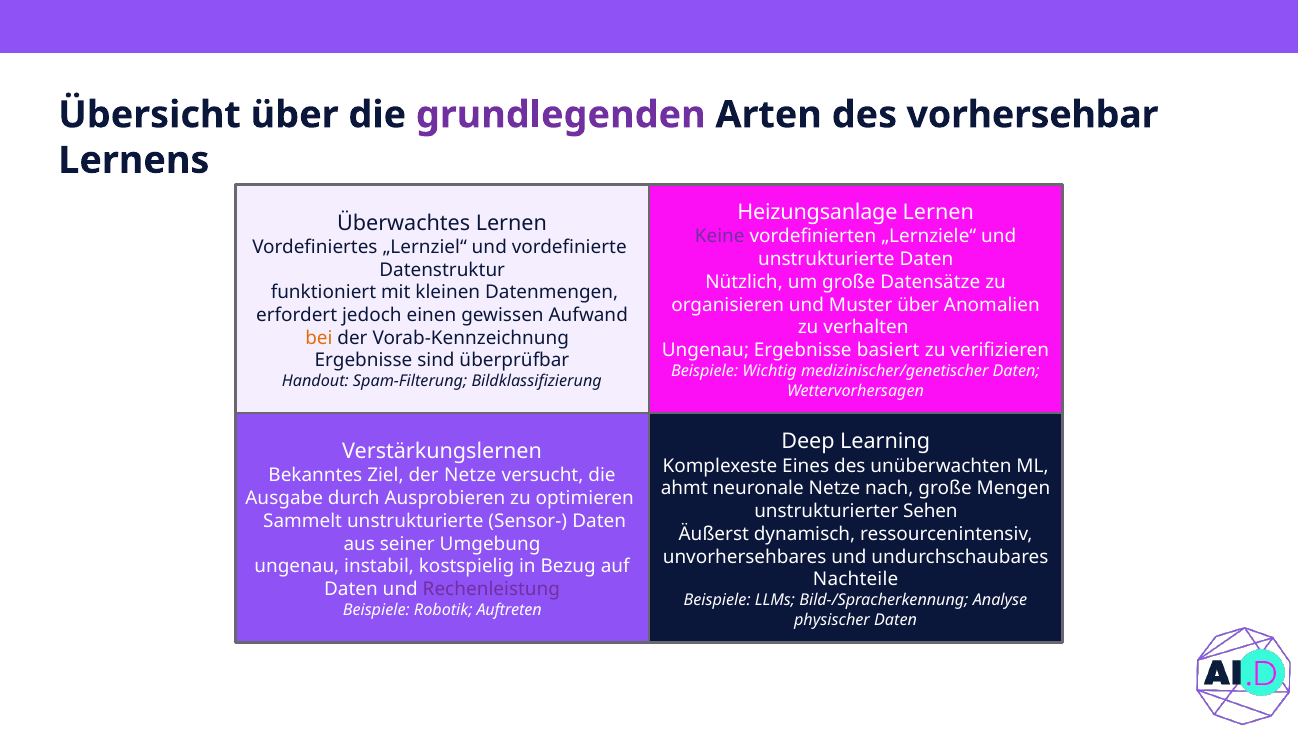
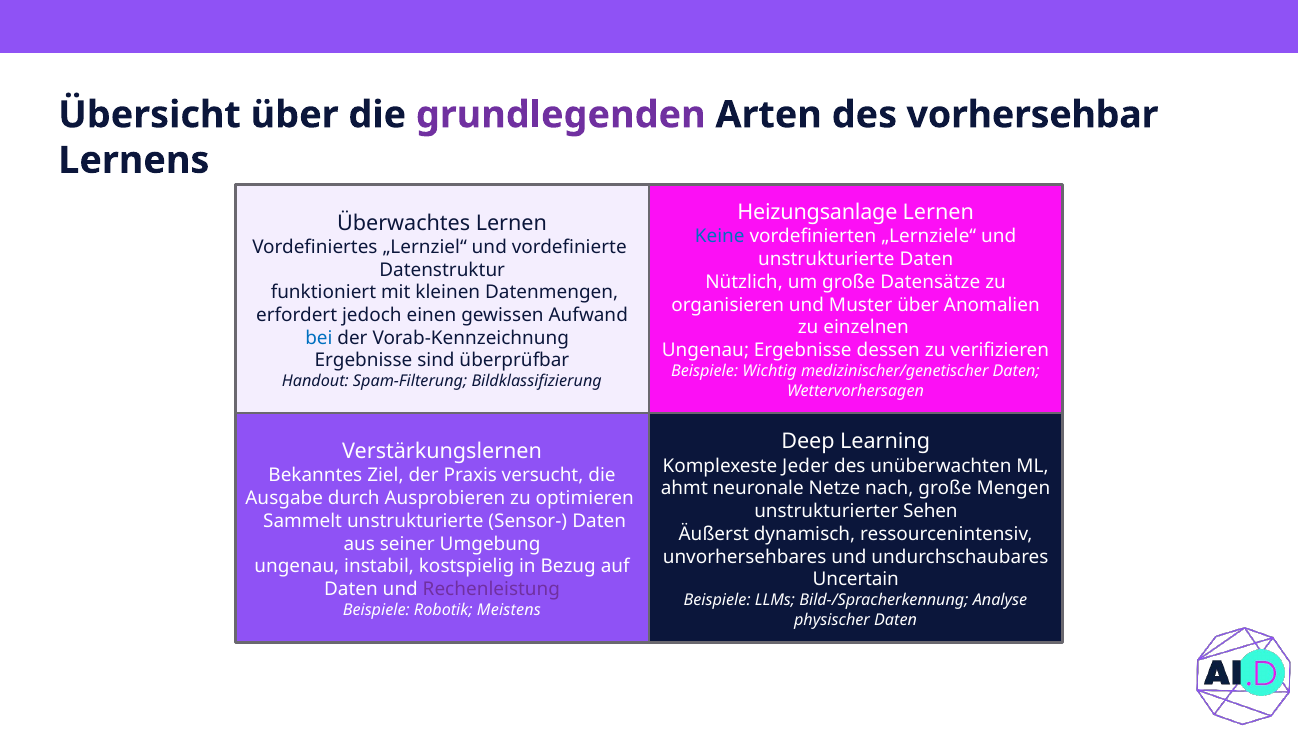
Keine colour: purple -> blue (720, 237)
verhalten: verhalten -> einzelnen (866, 328)
bei colour: orange -> blue (319, 338)
basiert: basiert -> dessen (888, 350)
Eines: Eines -> Jeder (806, 466)
der Netze: Netze -> Praxis (470, 476)
Nachteile: Nachteile -> Uncertain (856, 580)
Auftreten: Auftreten -> Meistens (509, 610)
